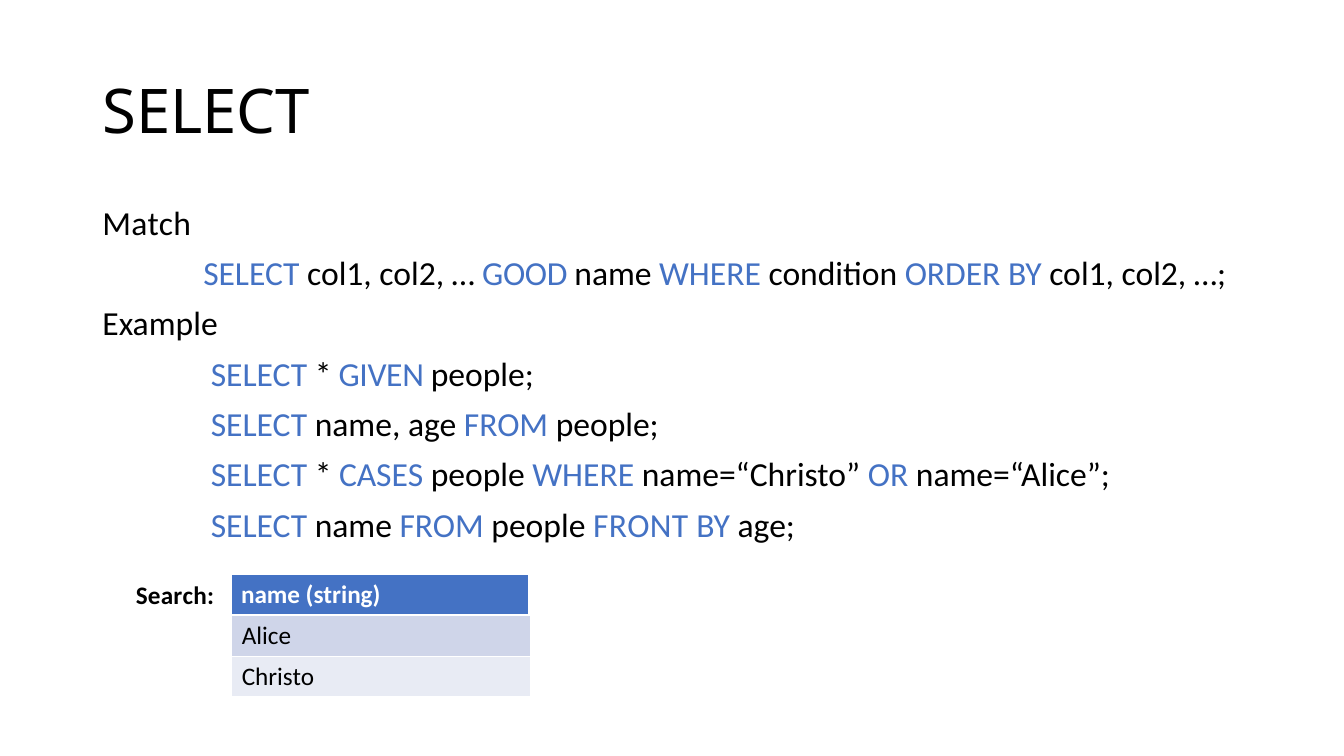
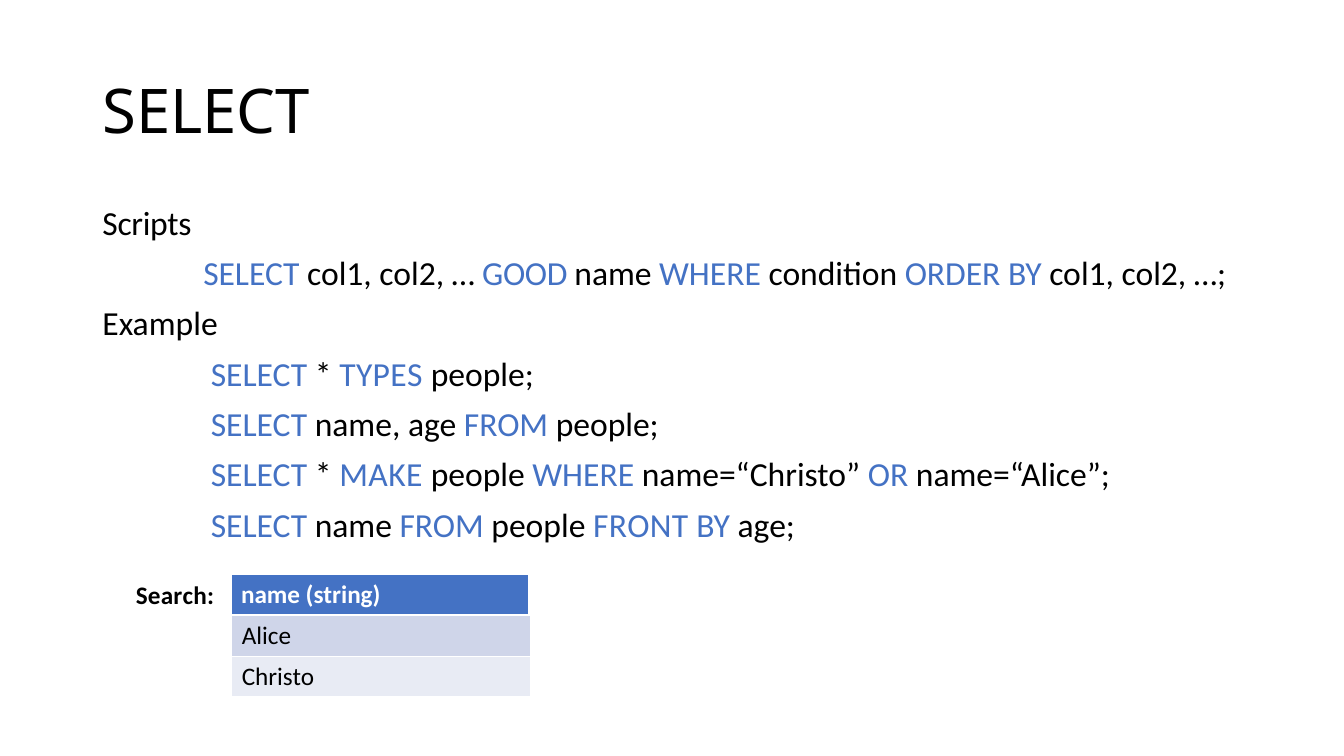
Match: Match -> Scripts (147, 224)
GIVEN: GIVEN -> TYPES (381, 375)
CASES: CASES -> MAKE (381, 476)
